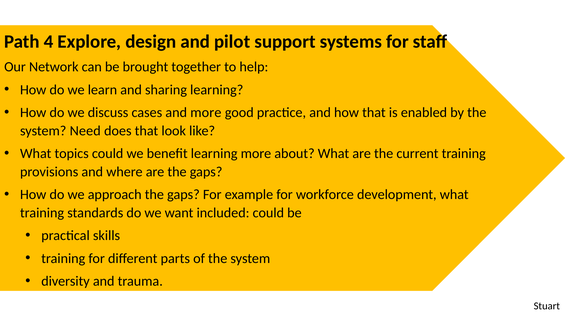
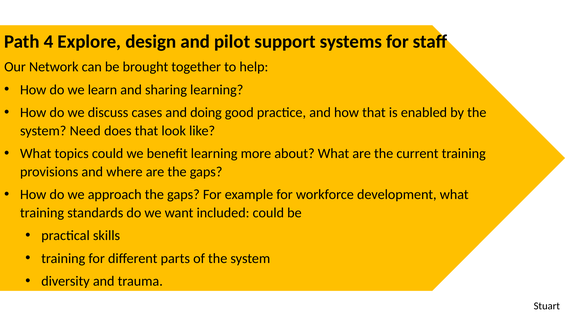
and more: more -> doing (206, 113)
